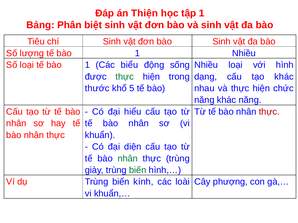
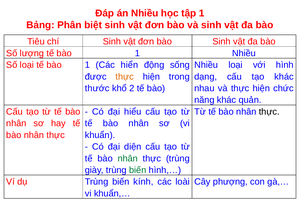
án Thiện: Thiện -> Nhiều (145, 13)
biểu: biểu -> hiển (129, 65)
thực colour: green -> orange (125, 77)
5: 5 -> 2 (132, 89)
khác năng: năng -> quản (250, 100)
thực colour: red -> black (269, 112)
